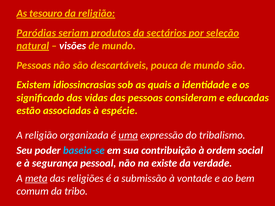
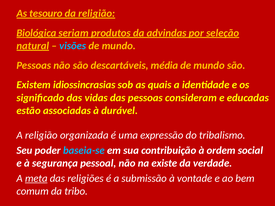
Paródias: Paródias -> Biológica (36, 33)
sectários: sectários -> advindas (167, 33)
visões colour: white -> light blue (73, 46)
pouca: pouca -> média (164, 65)
espécie: espécie -> durável (120, 111)
uma underline: present -> none (128, 135)
